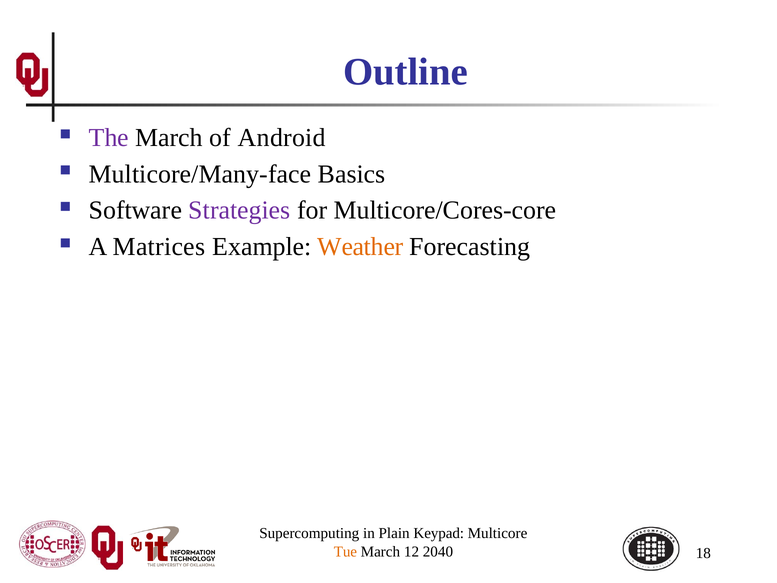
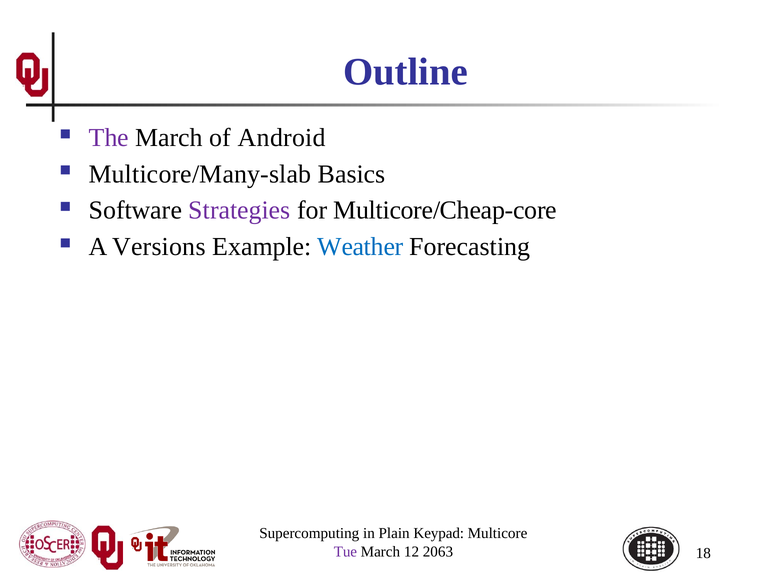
Multicore/Many-face: Multicore/Many-face -> Multicore/Many-slab (200, 174)
Multicore/Cores-core: Multicore/Cores-core -> Multicore/Cheap-core (445, 210)
Matrices: Matrices -> Versions (159, 247)
Weather colour: orange -> blue (360, 247)
Tue colour: orange -> purple (345, 551)
2040: 2040 -> 2063 (438, 551)
